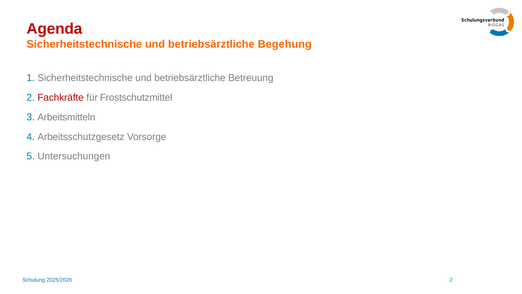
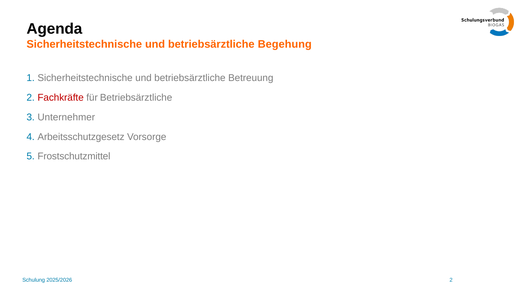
Agenda colour: red -> black (54, 29)
für Frostschutzmittel: Frostschutzmittel -> Betriebsärztliche (136, 97)
Arbeitsmitteln: Arbeitsmitteln -> Unternehmer (66, 117)
Untersuchungen: Untersuchungen -> Frostschutzmittel (74, 156)
